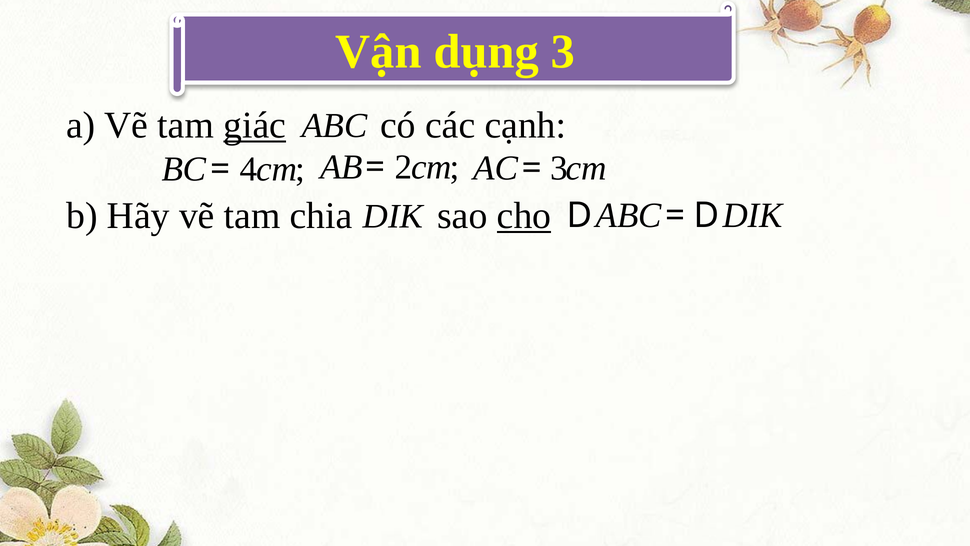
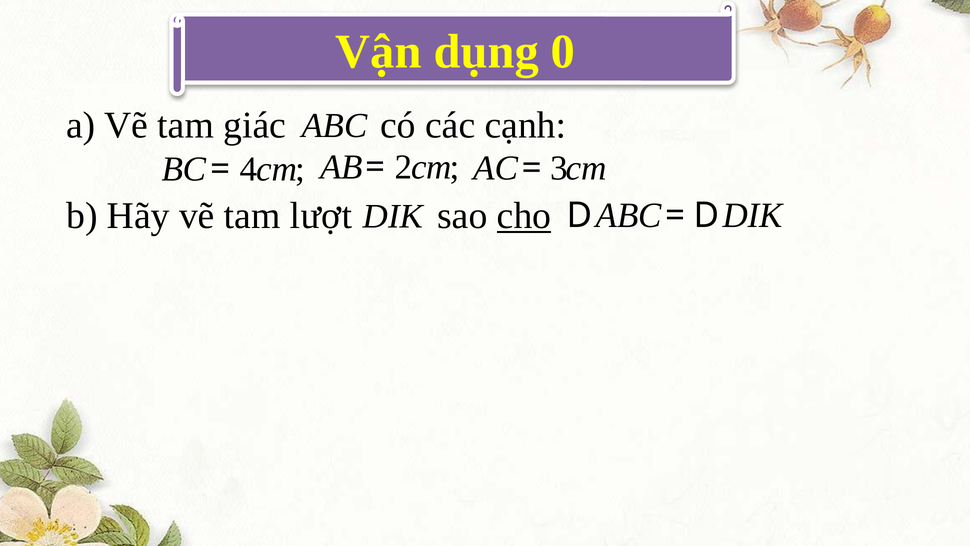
dụng 3: 3 -> 0 (563, 52)
giác underline: present -> none (255, 125)
chia: chia -> lượt (321, 216)
